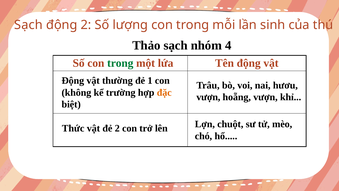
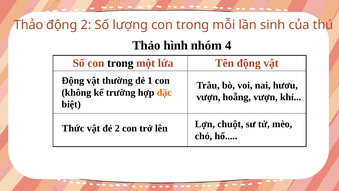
Sạch: Sạch -> Thảo (29, 25)
Thảo sạch: sạch -> hình (176, 45)
trong colour: green -> black (120, 63)
